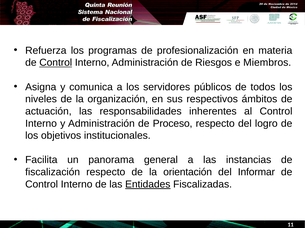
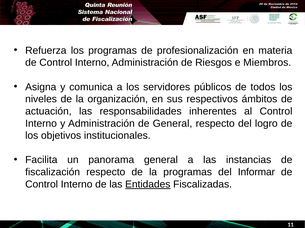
Control underline: present -> none (56, 63)
de Proceso: Proceso -> General (173, 124)
la orientación: orientación -> programas (188, 173)
